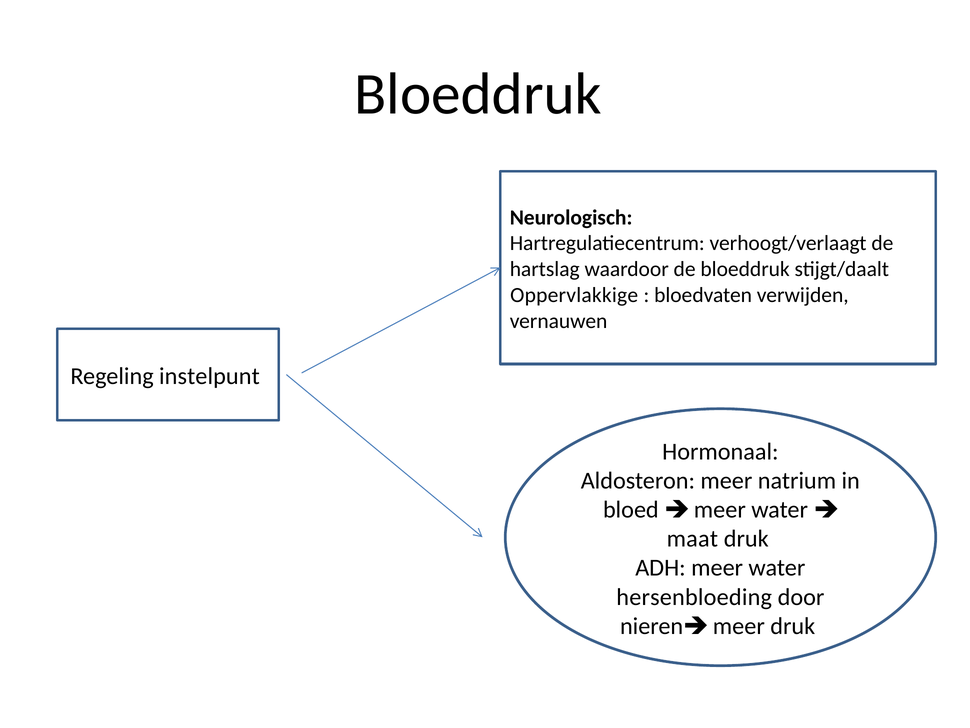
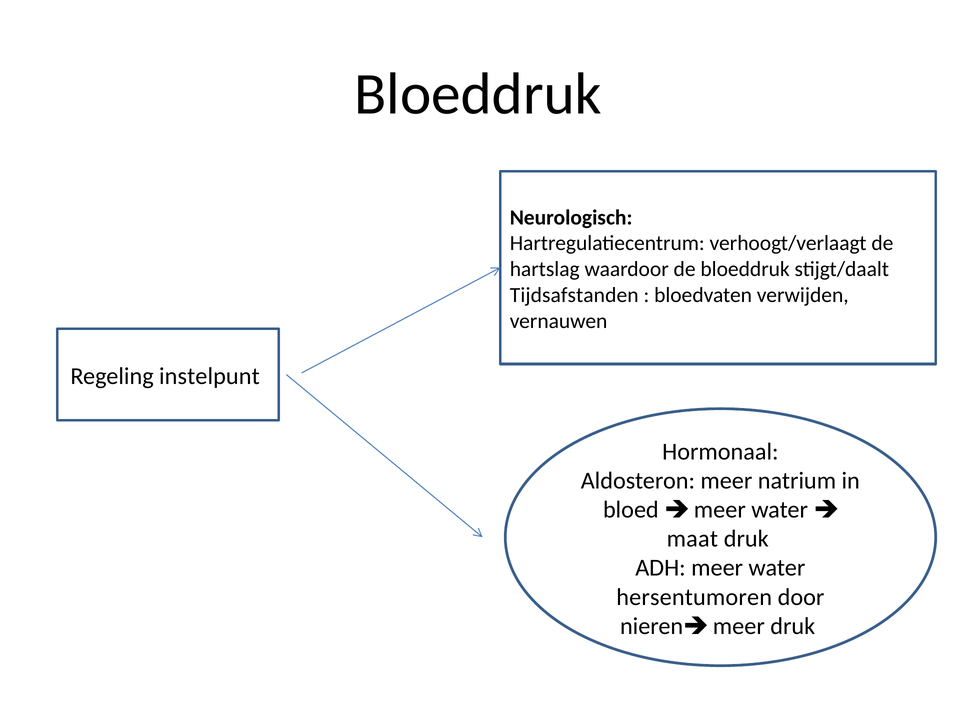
Oppervlakkige: Oppervlakkige -> Tijdsafstanden (574, 295)
hersenbloeding: hersenbloeding -> hersentumoren (694, 597)
